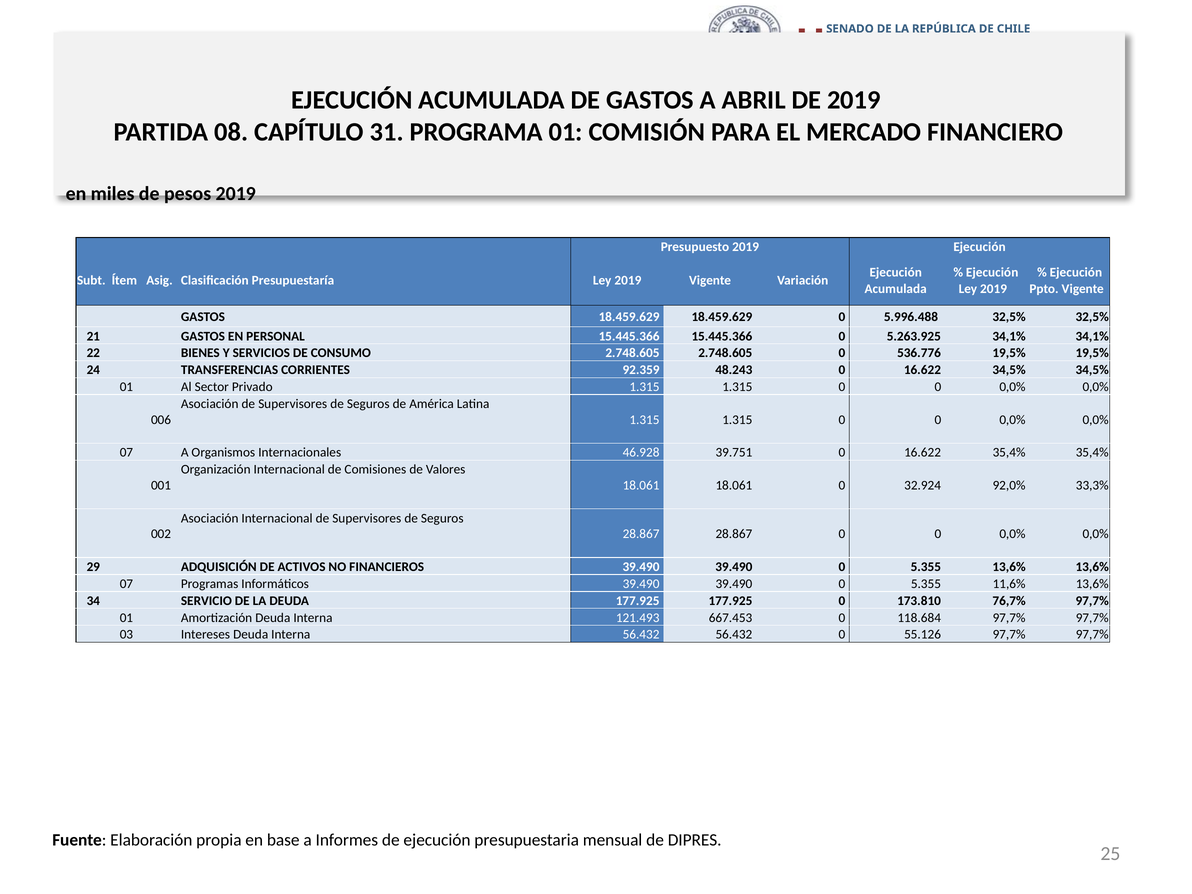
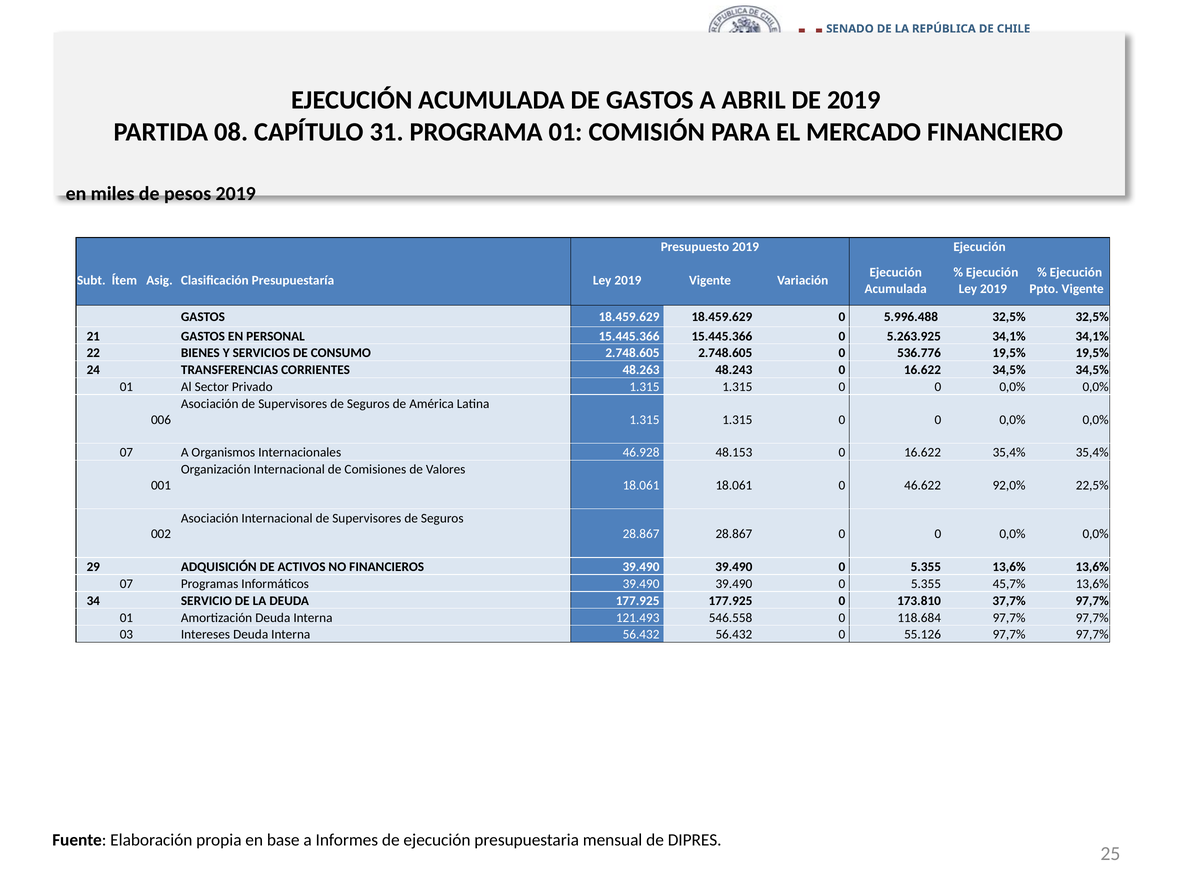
92.359: 92.359 -> 48.263 (641, 370)
39.751: 39.751 -> 48.153 (734, 453)
32.924: 32.924 -> 46.622 (923, 485)
33,3%: 33,3% -> 22,5% (1092, 485)
11,6%: 11,6% -> 45,7% (1009, 584)
76,7%: 76,7% -> 37,7% (1009, 601)
667.453: 667.453 -> 546.558 (731, 618)
